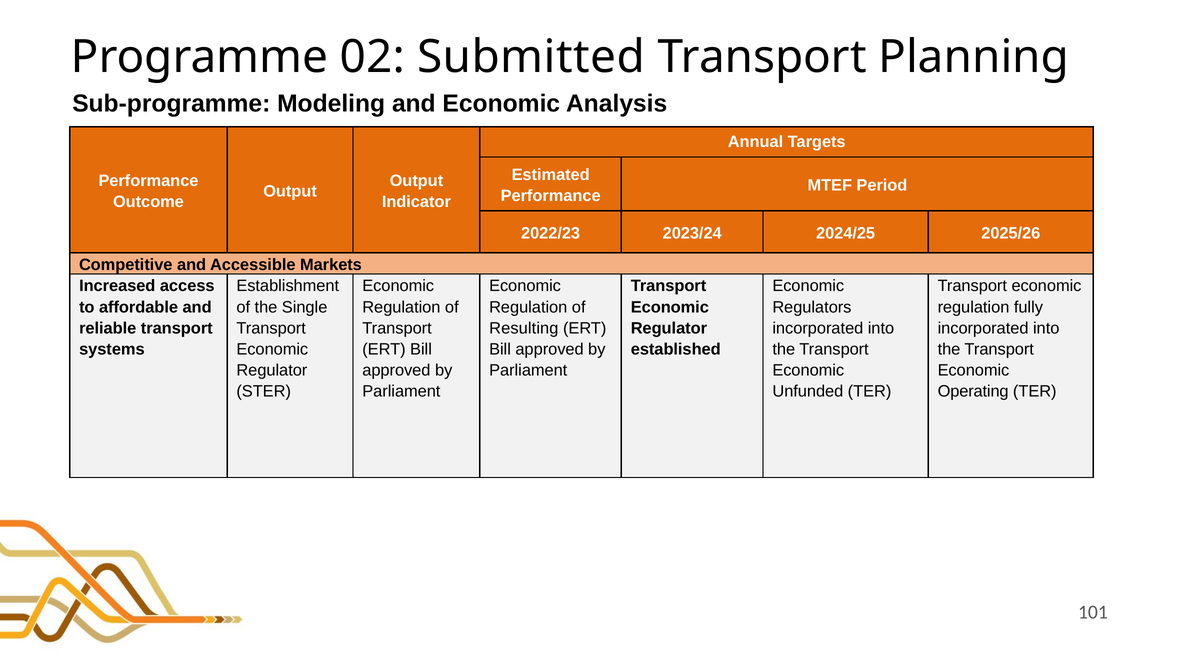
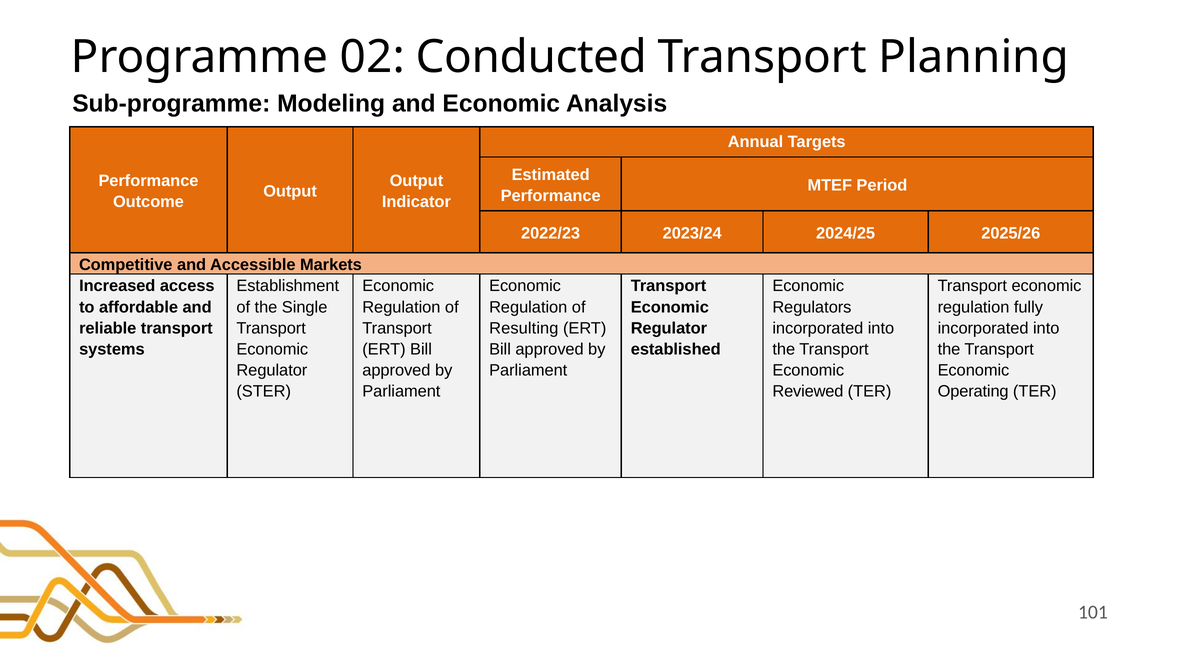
Submitted: Submitted -> Conducted (531, 57)
Unfunded: Unfunded -> Reviewed (808, 391)
